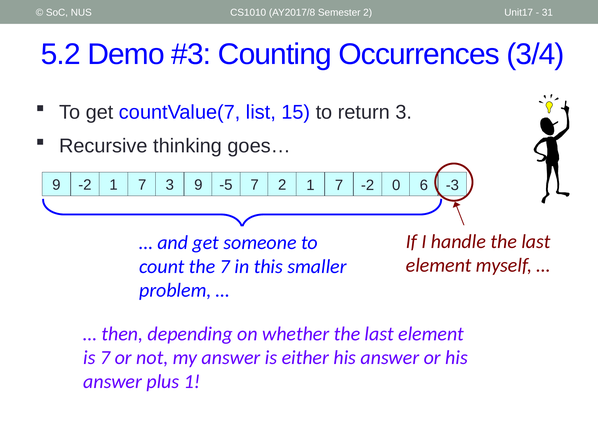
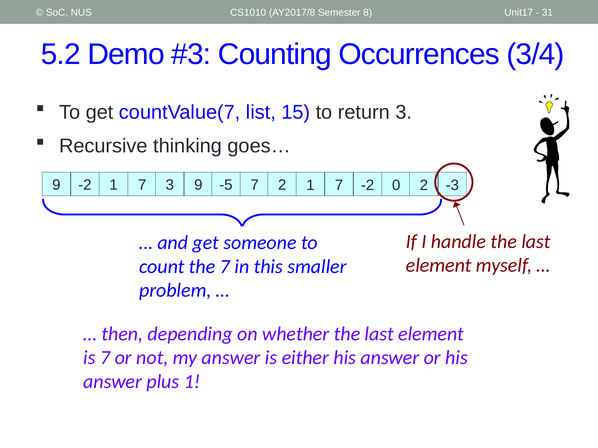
Semester 2: 2 -> 8 (368, 13)
0 6: 6 -> 2 (424, 185)
